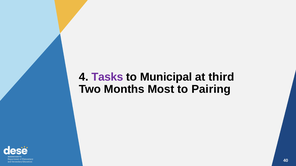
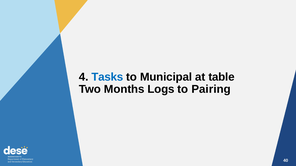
Tasks colour: purple -> blue (107, 77)
third: third -> table (221, 77)
Most: Most -> Logs (161, 90)
